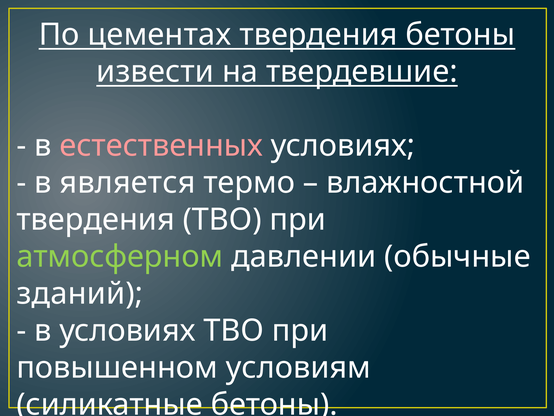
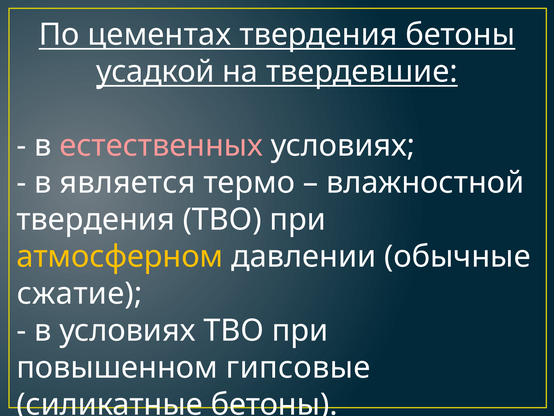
извести: извести -> усадкой (155, 72)
атмосферном colour: light green -> yellow (120, 256)
зданий: зданий -> сжатие (80, 293)
условиям: условиям -> гипсовые (298, 367)
